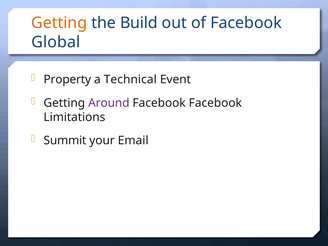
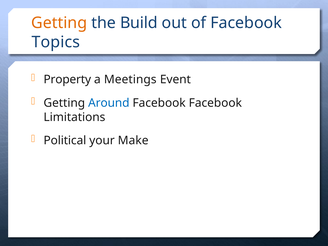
Global: Global -> Topics (56, 42)
Technical: Technical -> Meetings (130, 80)
Around colour: purple -> blue (109, 103)
Summit: Summit -> Political (65, 141)
Email: Email -> Make (133, 141)
